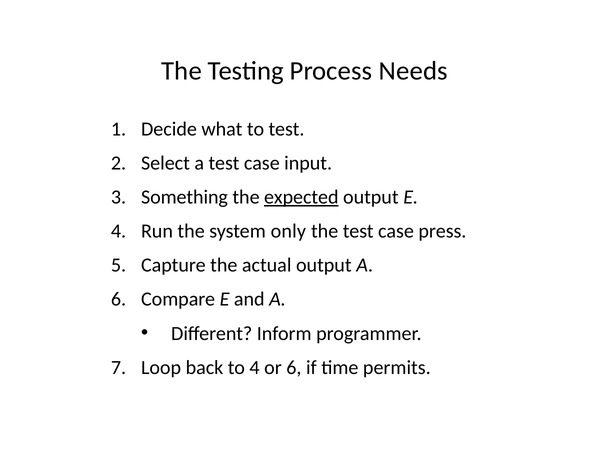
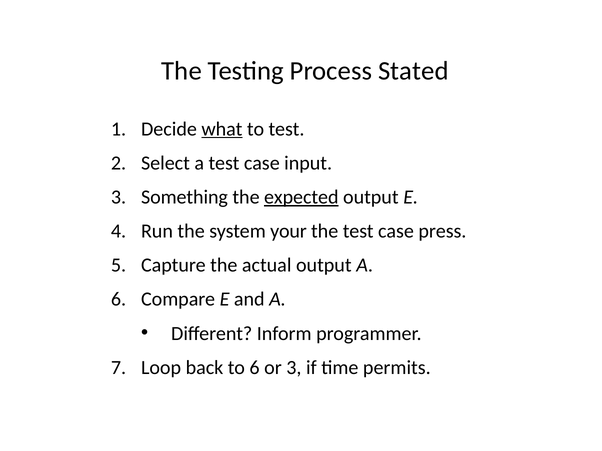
Needs: Needs -> Stated (413, 71)
what underline: none -> present (222, 129)
only: only -> your (289, 231)
to 4: 4 -> 6 (255, 368)
or 6: 6 -> 3 (294, 368)
